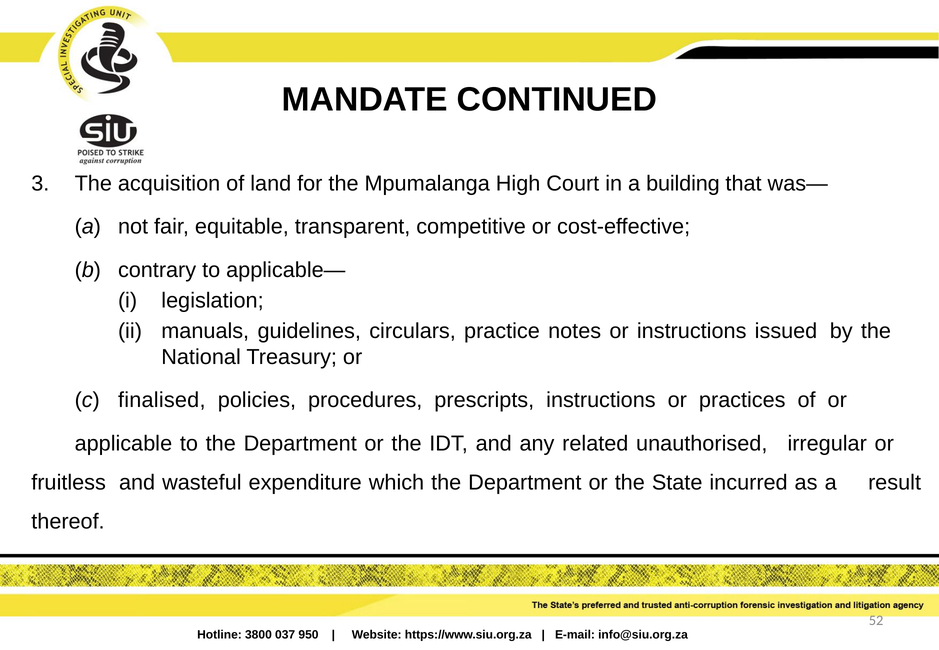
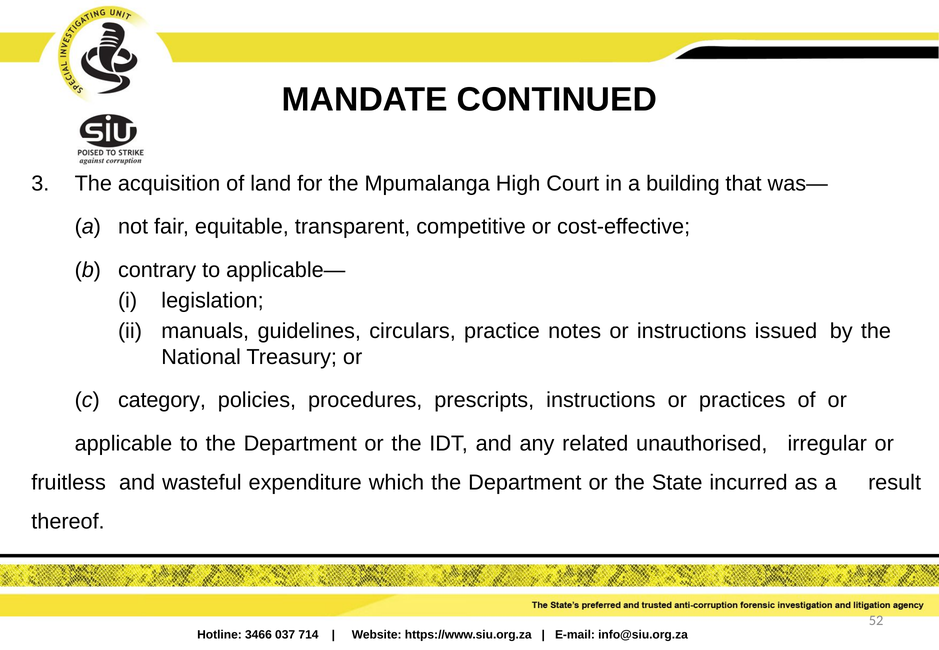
finalised: finalised -> category (162, 400)
3800: 3800 -> 3466 (258, 635)
950: 950 -> 714 (309, 635)
